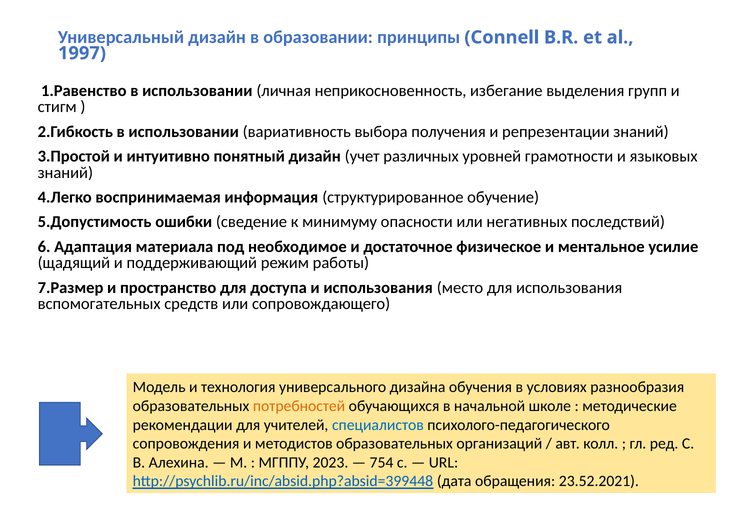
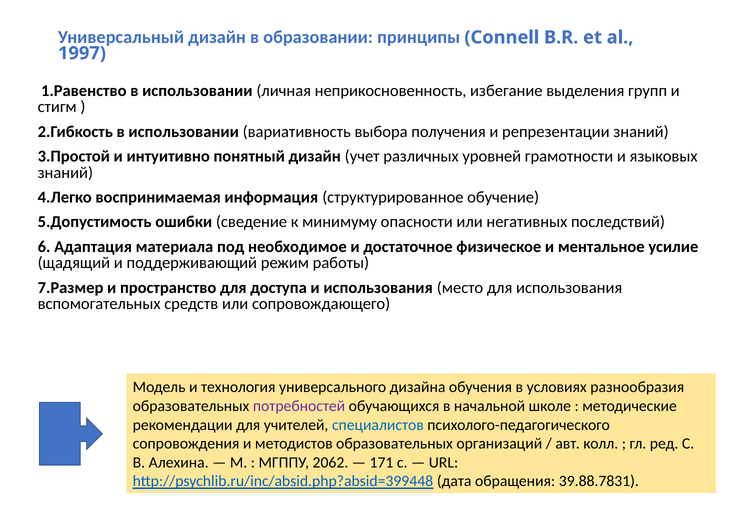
потребностей colour: orange -> purple (299, 406)
2023: 2023 -> 2062 (330, 462)
754: 754 -> 171 (382, 462)
23.52.2021: 23.52.2021 -> 39.88.7831 (599, 481)
